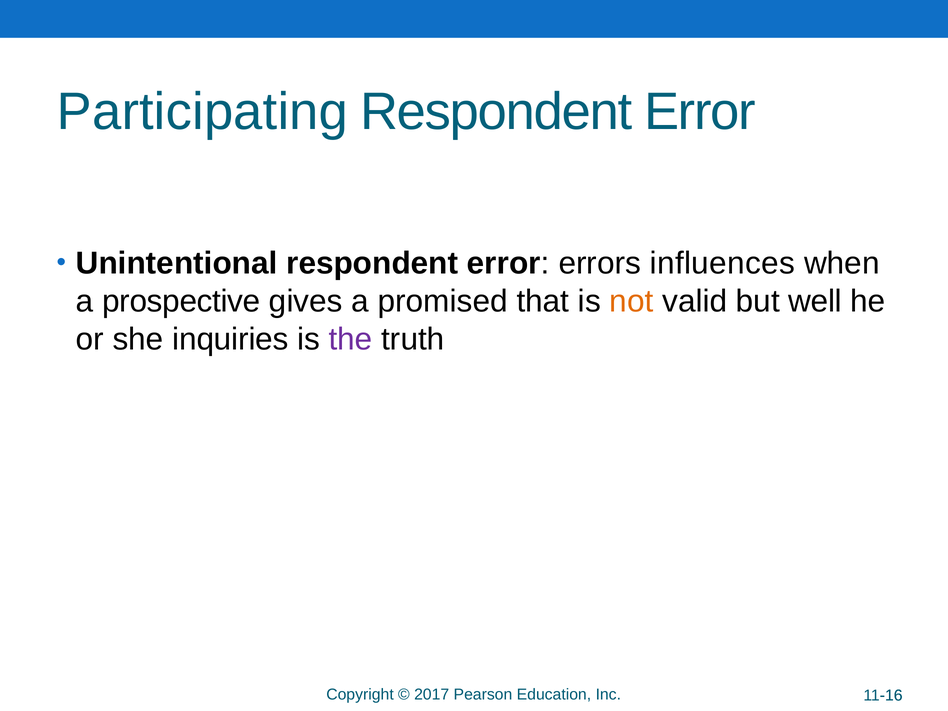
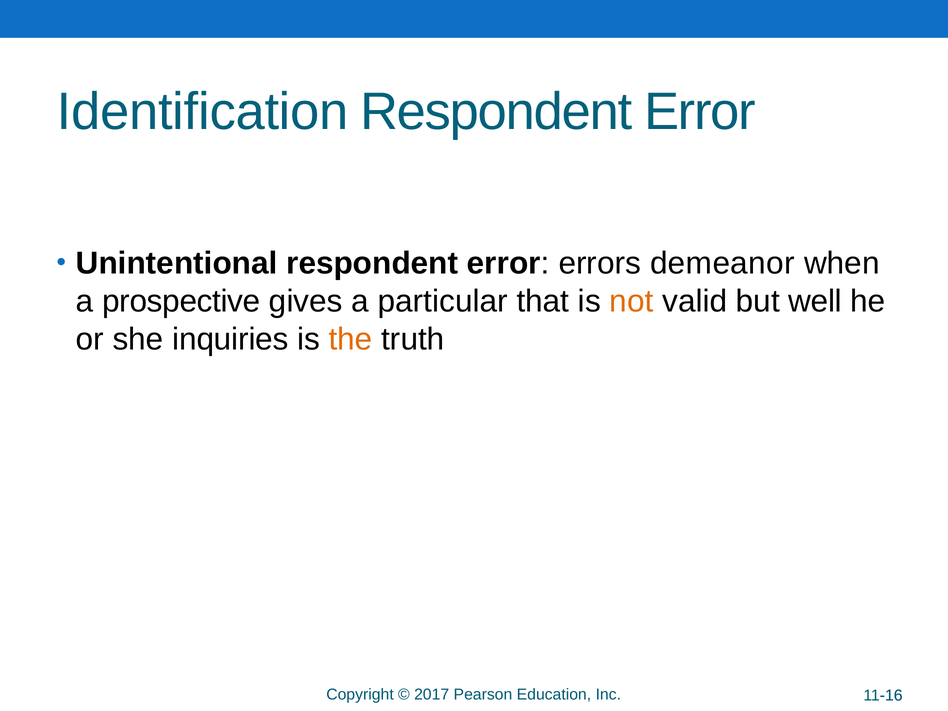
Participating: Participating -> Identification (203, 112)
influences: influences -> demeanor (722, 264)
promised: promised -> particular (443, 301)
the colour: purple -> orange (351, 339)
